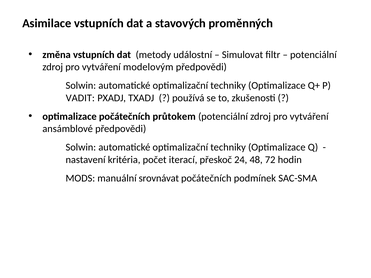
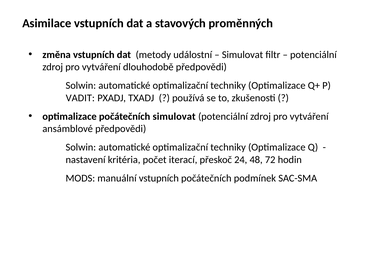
modelovým: modelovým -> dlouhodobě (148, 67)
počátečních průtokem: průtokem -> simulovat (174, 117)
manuální srovnávat: srovnávat -> vstupních (159, 178)
